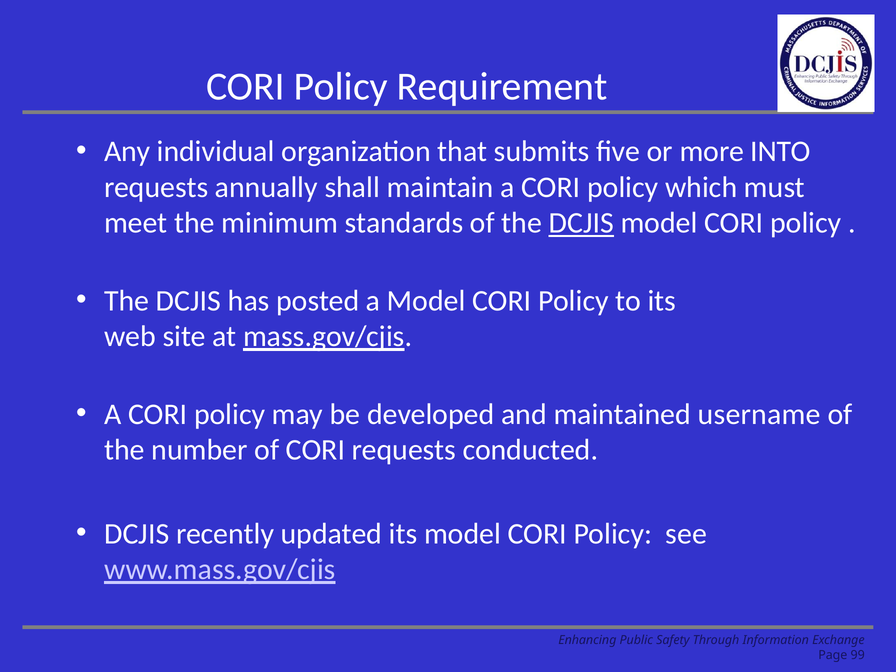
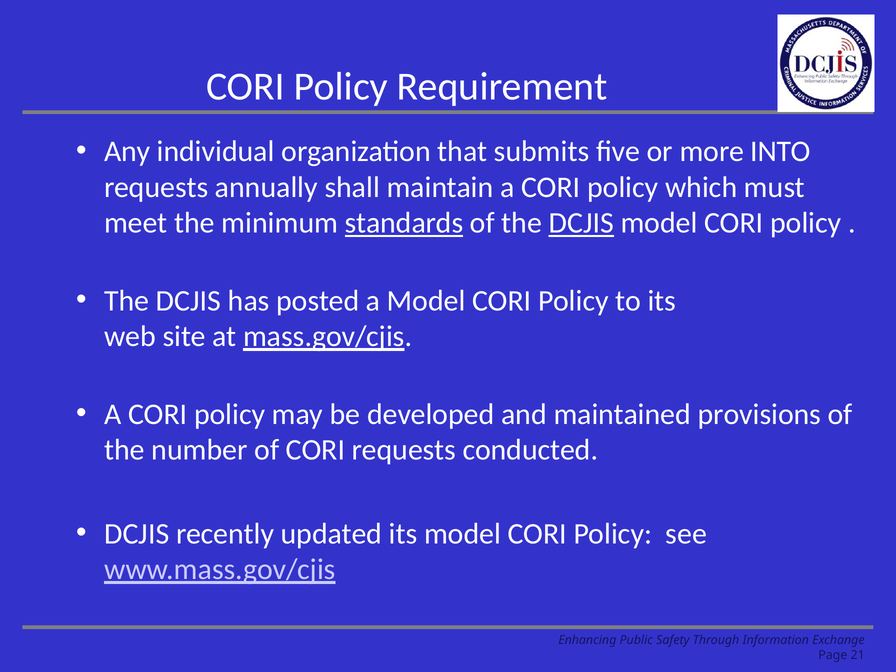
standards underline: none -> present (404, 223)
username: username -> provisions (759, 414)
99: 99 -> 21 (858, 655)
